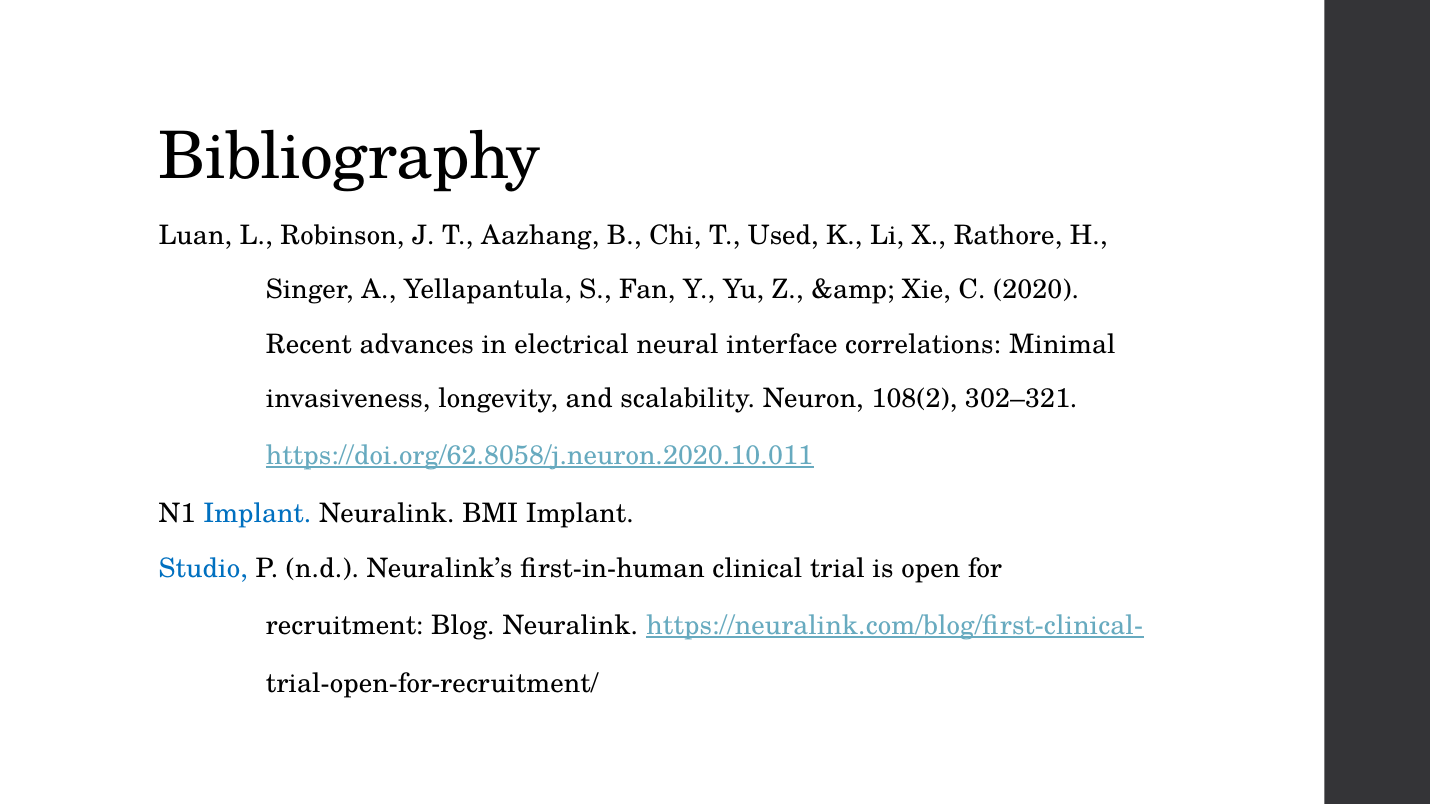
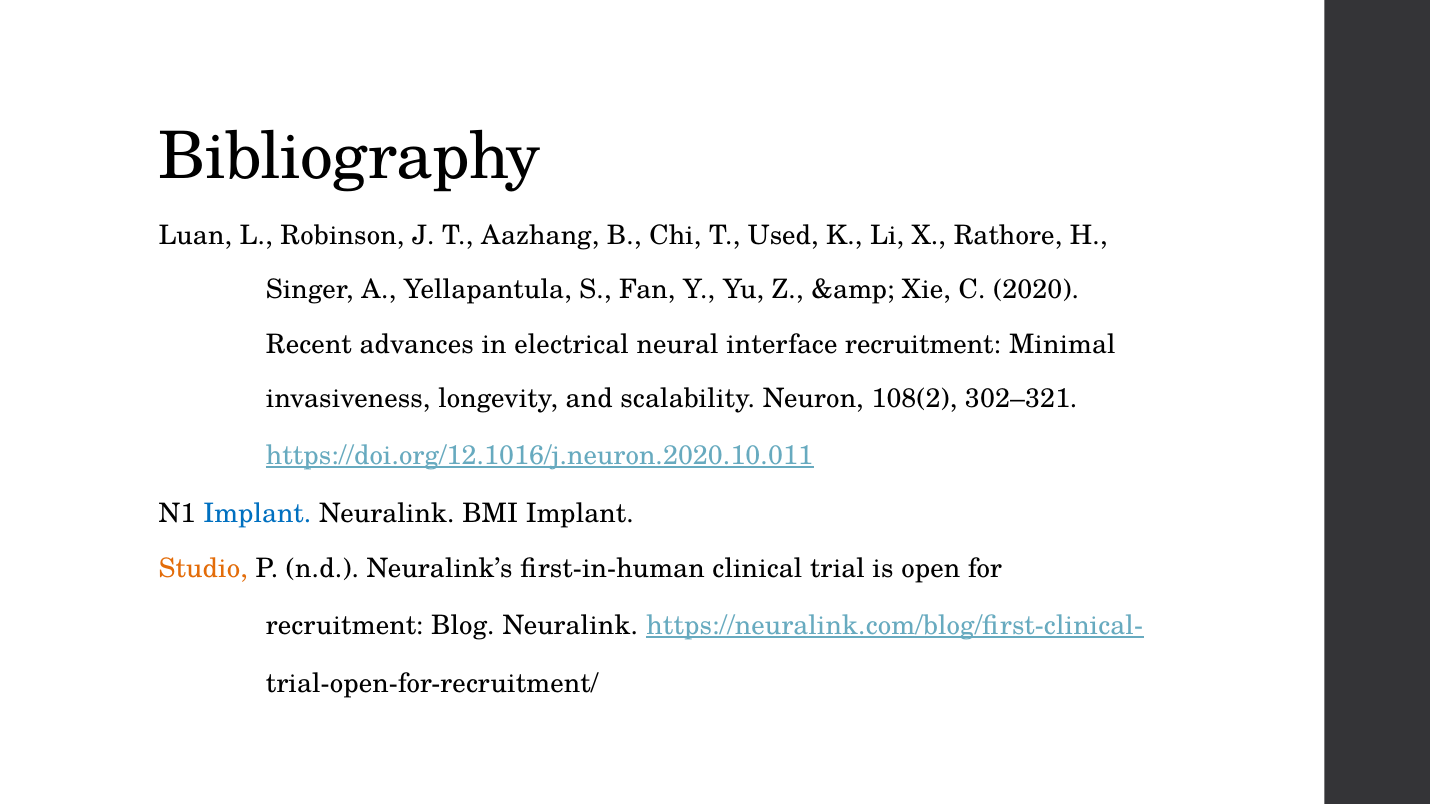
interface correlations: correlations -> recruitment (923, 344)
https://doi.org/62.8058/j.neuron.2020.10.011: https://doi.org/62.8058/j.neuron.2020.10.011 -> https://doi.org/12.1016/j.neuron.2020.10.011 (539, 456)
Studio colour: blue -> orange (203, 569)
